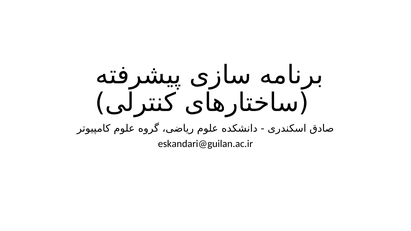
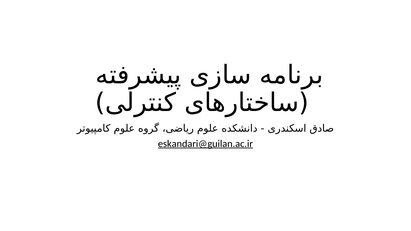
eskandari@guilan.ac.ir underline: none -> present (205, 144)
